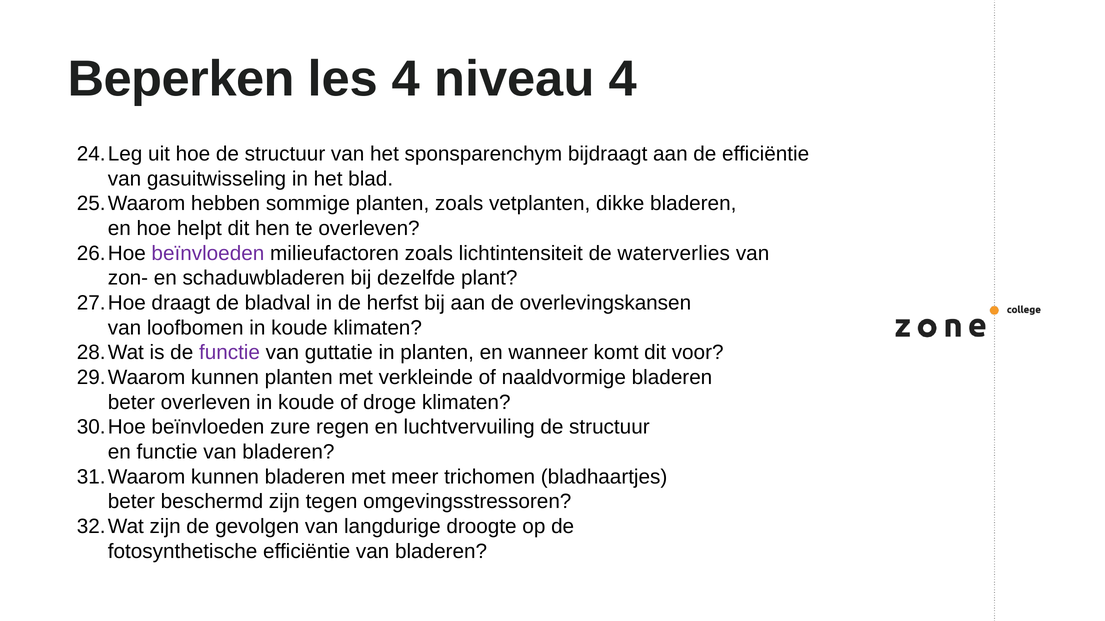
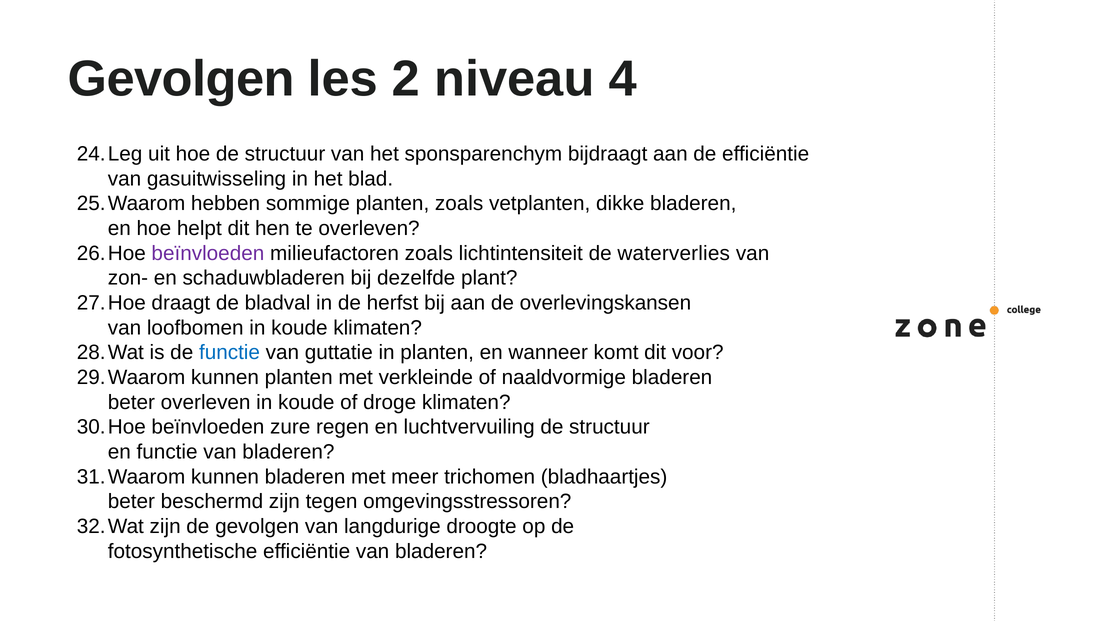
Beperken: Beperken -> Gevolgen (181, 79)
les 4: 4 -> 2 (406, 79)
functie colour: purple -> blue (230, 353)
